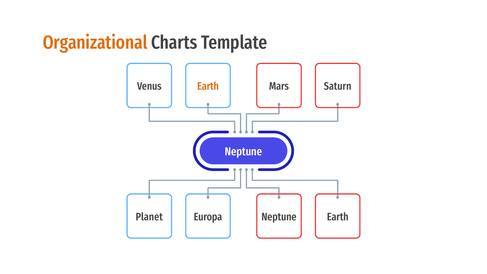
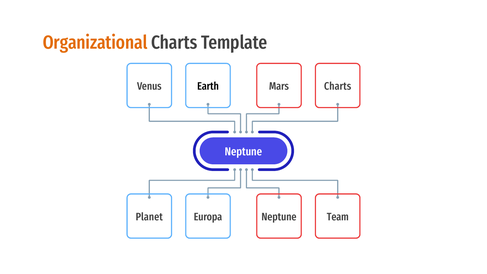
Earth colour: orange -> black (208, 86)
Saturn: Saturn -> Charts (338, 86)
Earth: Earth -> Team (338, 217)
